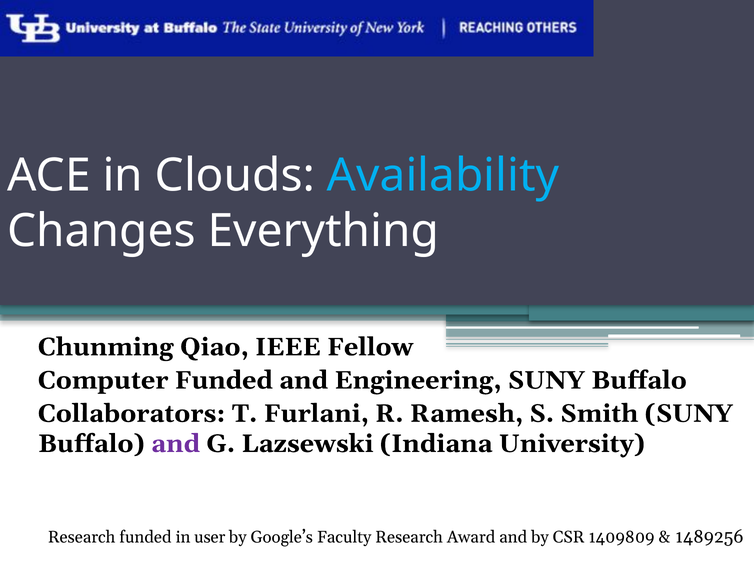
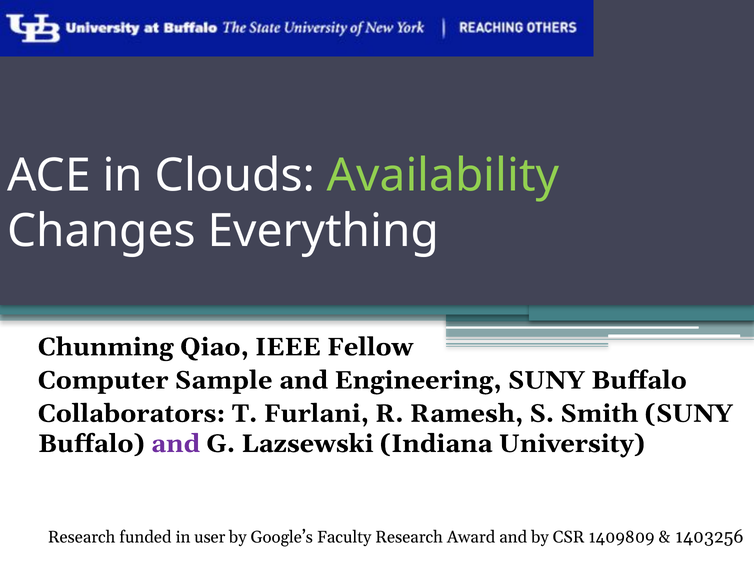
Availability colour: light blue -> light green (443, 176)
Computer Funded: Funded -> Sample (224, 381)
1489256: 1489256 -> 1403256 (709, 537)
